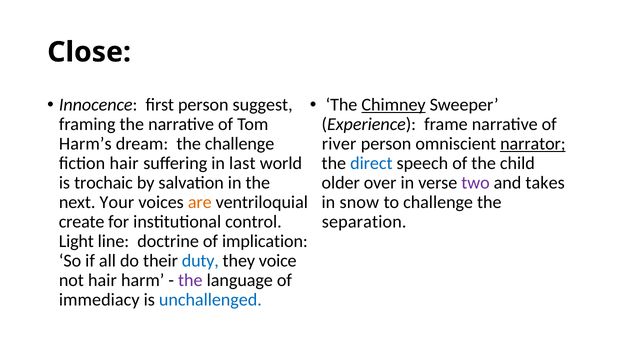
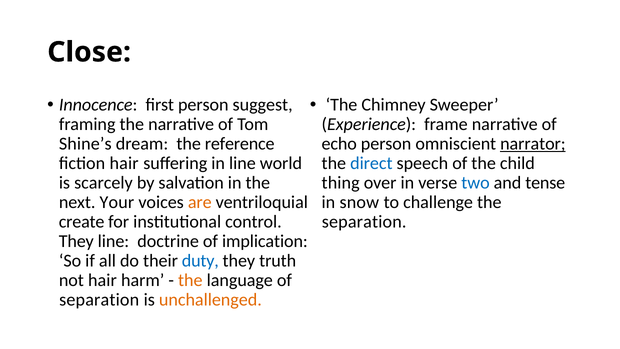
Chimney underline: present -> none (394, 105)
Harm’s: Harm’s -> Shine’s (85, 144)
the challenge: challenge -> reference (240, 144)
river: river -> echo (339, 144)
in last: last -> line (242, 163)
trochaic: trochaic -> scarcely (103, 183)
older: older -> thing (341, 183)
two colour: purple -> blue (476, 183)
takes: takes -> tense (545, 183)
Light: Light -> They (76, 241)
voice: voice -> truth (278, 261)
the colour: purple -> orange (190, 280)
immediacy: immediacy -> separation (99, 300)
unchallenged colour: blue -> orange (210, 300)
